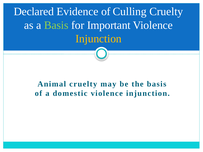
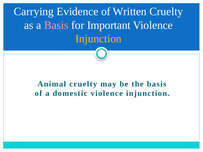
Declared: Declared -> Carrying (34, 12)
Culling: Culling -> Written (130, 12)
Basis colour: light green -> pink (56, 25)
